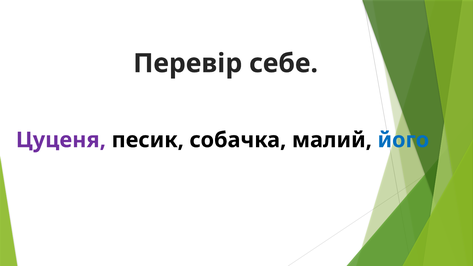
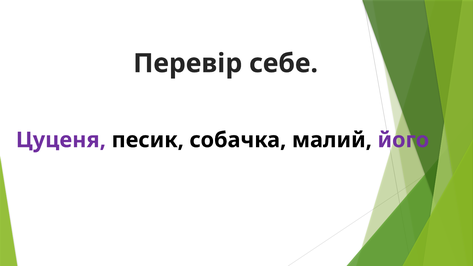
його colour: blue -> purple (403, 140)
